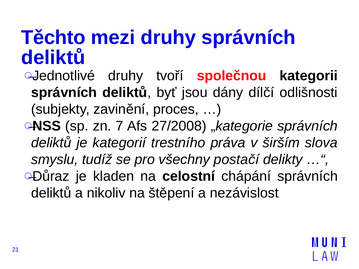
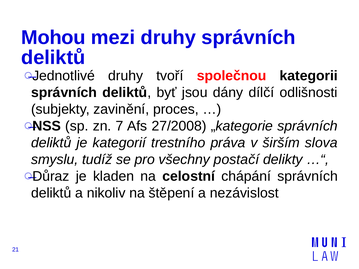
Těchto: Těchto -> Mohou (53, 38)
